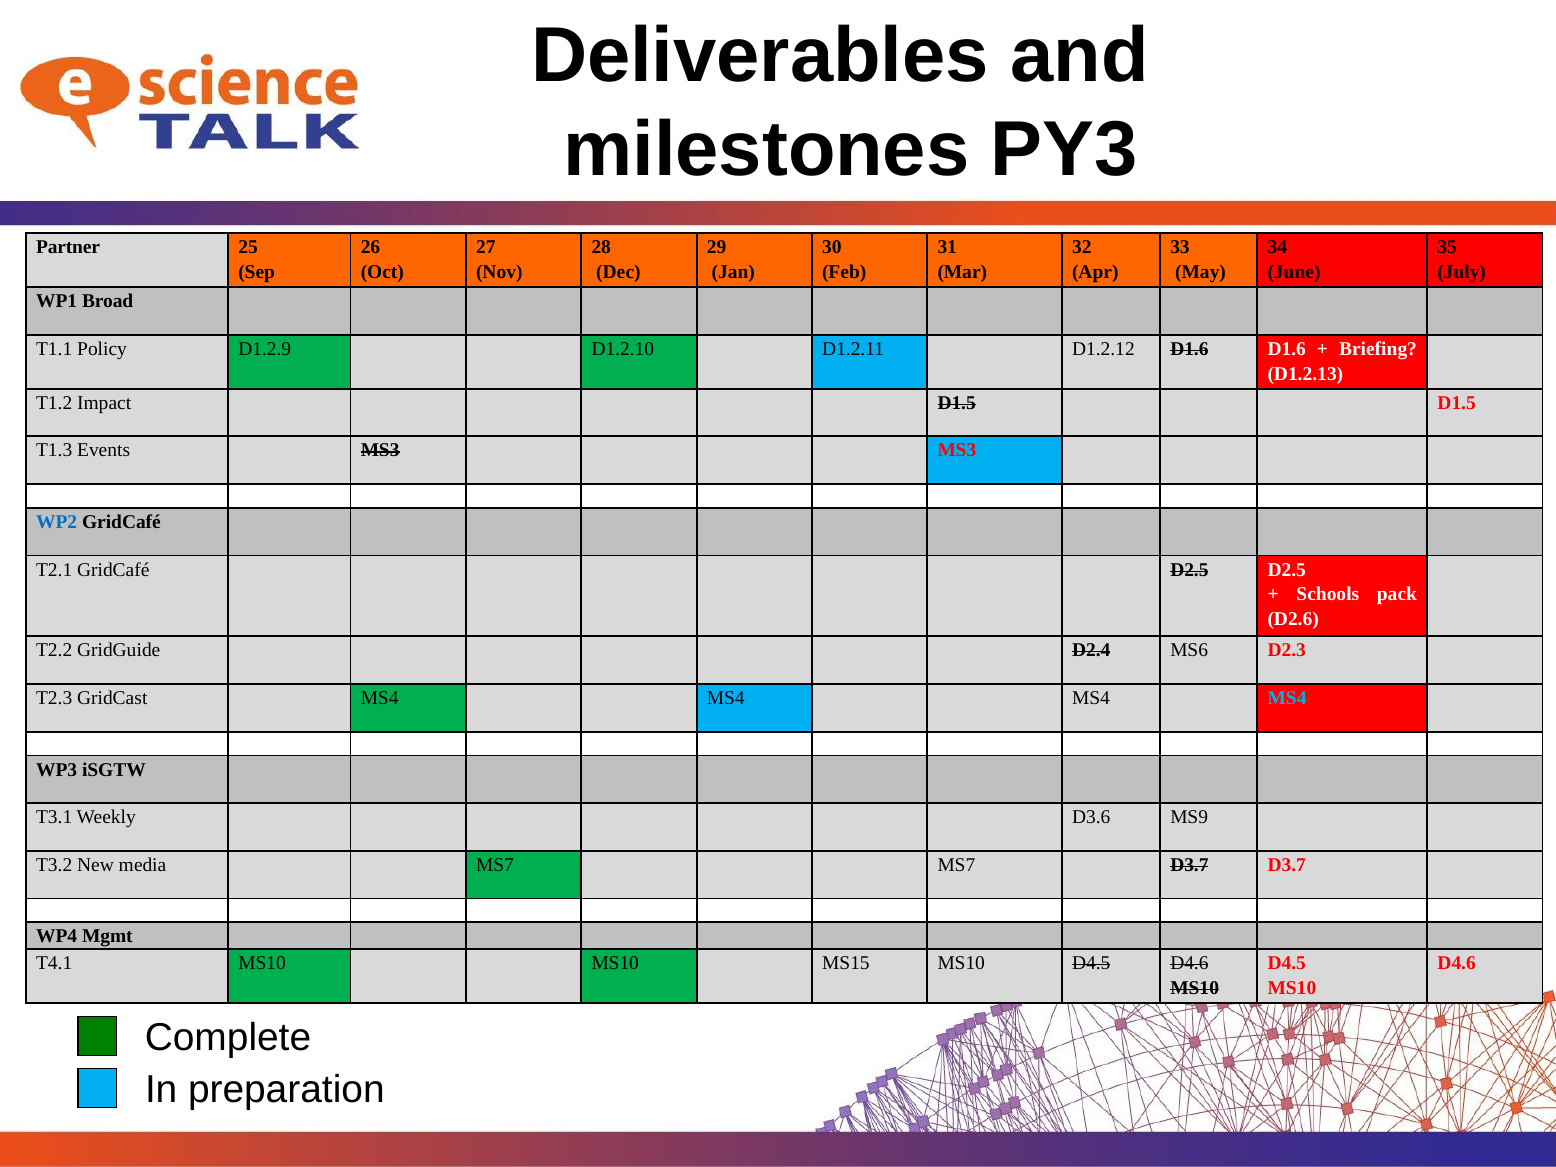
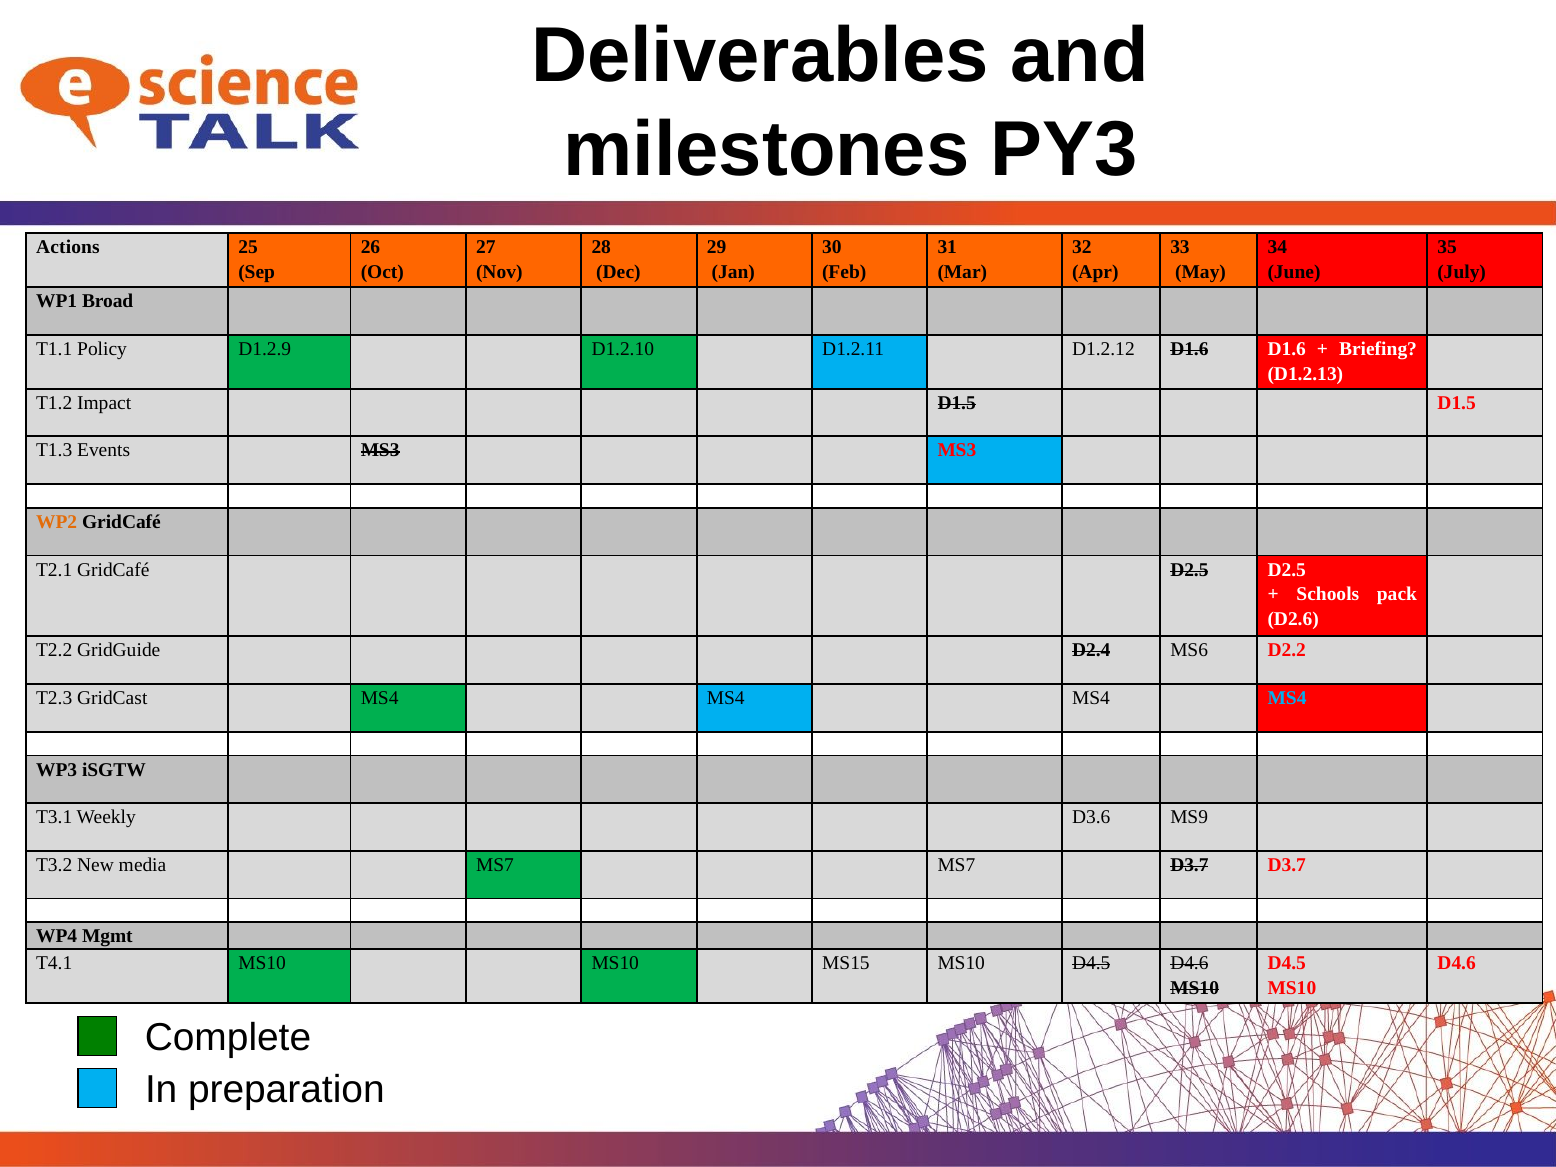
Partner: Partner -> Actions (68, 248)
WP2 colour: blue -> orange (57, 522)
D2.3: D2.3 -> D2.2 (1287, 650)
